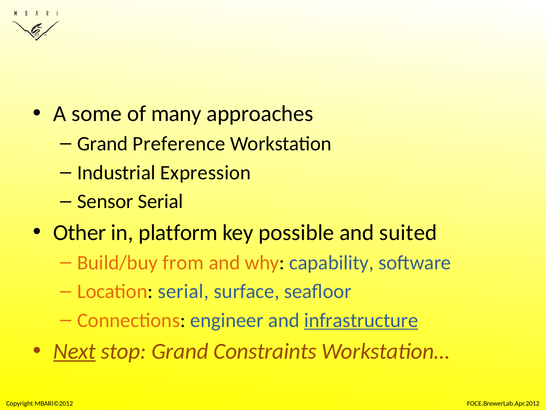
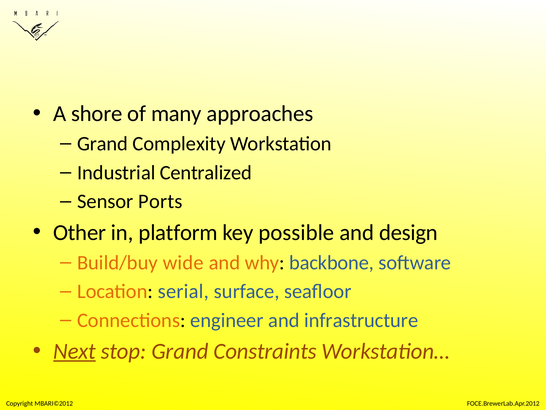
some: some -> shore (97, 114)
Preference: Preference -> Complexity (179, 144)
Expression: Expression -> Centralized (206, 172)
Sensor Serial: Serial -> Ports (160, 201)
suited: suited -> design (408, 232)
from: from -> wide (183, 262)
capability: capability -> backbone (332, 262)
infrastructure underline: present -> none (361, 320)
